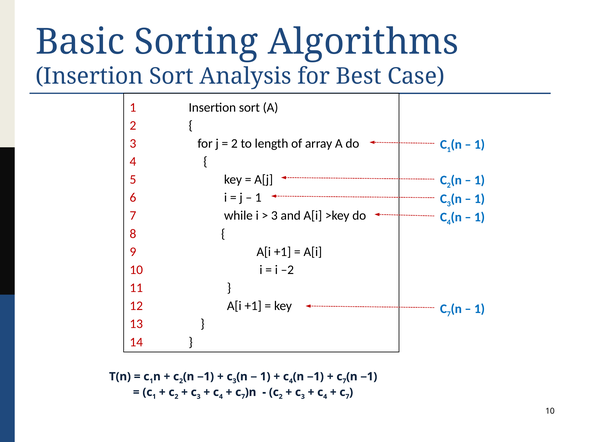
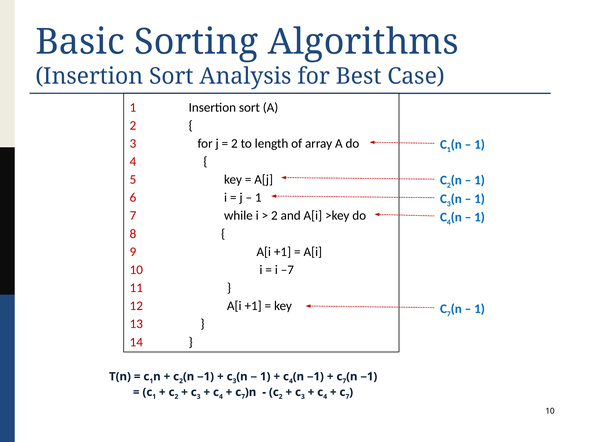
3: 3 -> 2 (274, 216)
–2: –2 -> –7 (287, 270)
